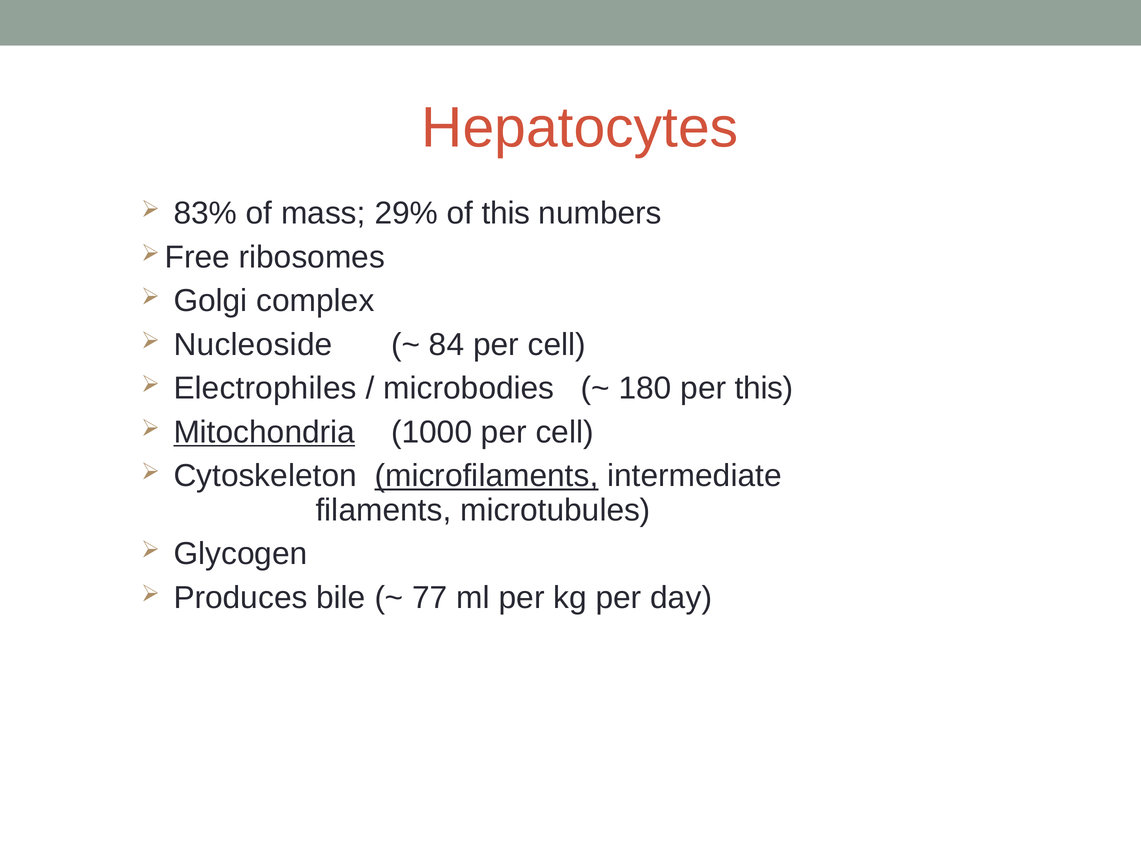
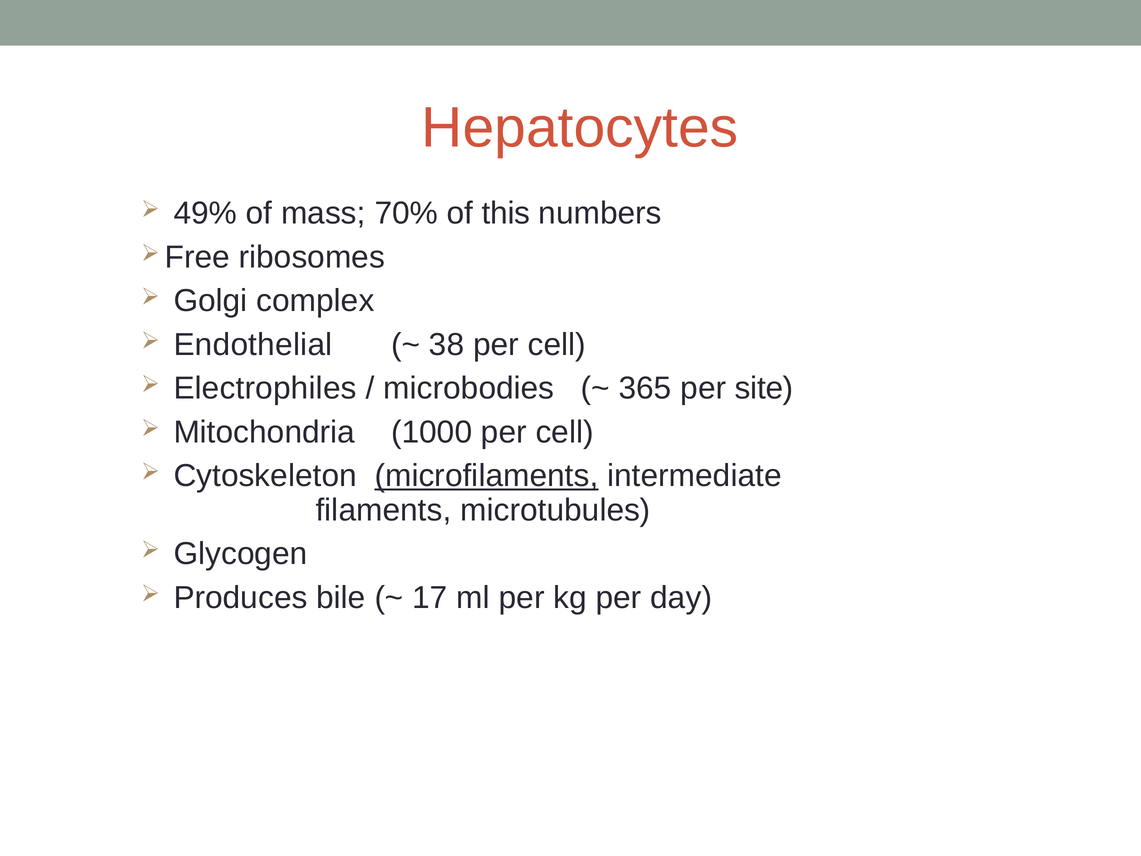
83%: 83% -> 49% (205, 213)
29%: 29% -> 70% (406, 213)
Nucleoside: Nucleoside -> Endothelial (253, 345)
84: 84 -> 38 (447, 345)
180: 180 -> 365 (645, 388)
per this: this -> site (764, 388)
Mitochondria underline: present -> none (264, 432)
77: 77 -> 17 (430, 597)
